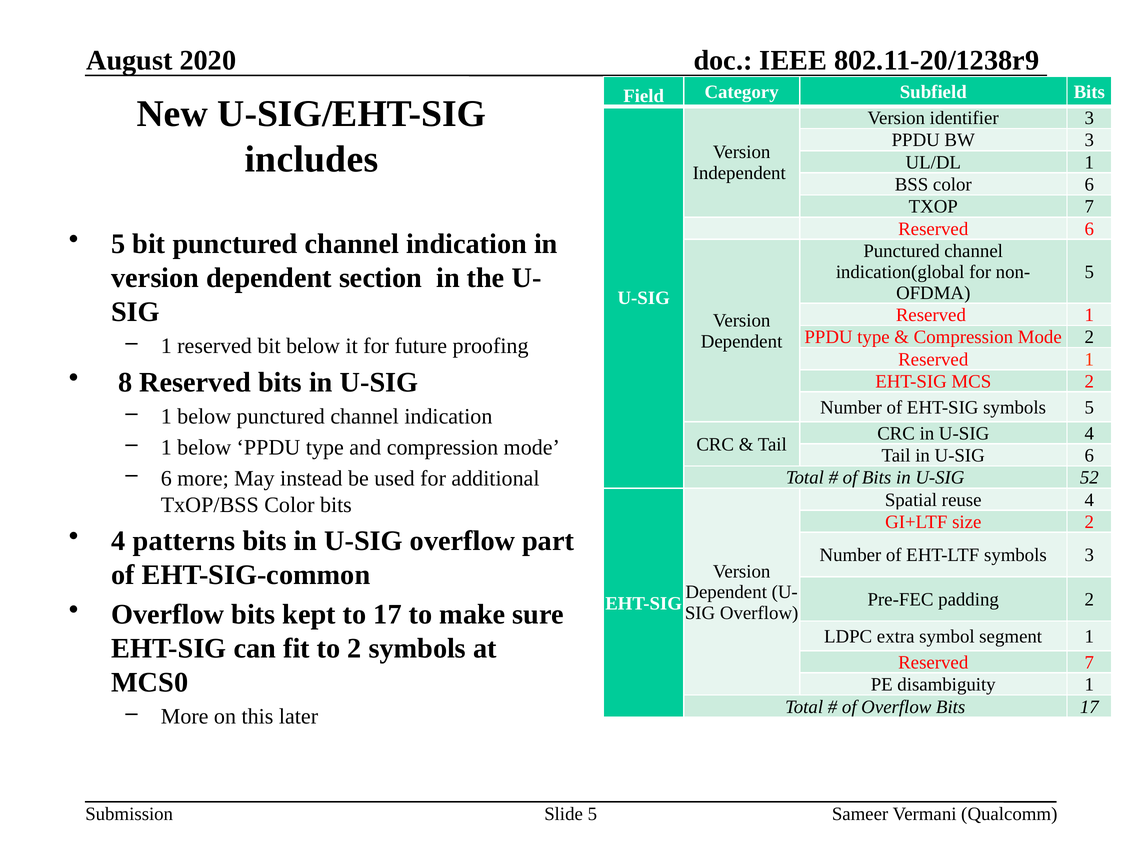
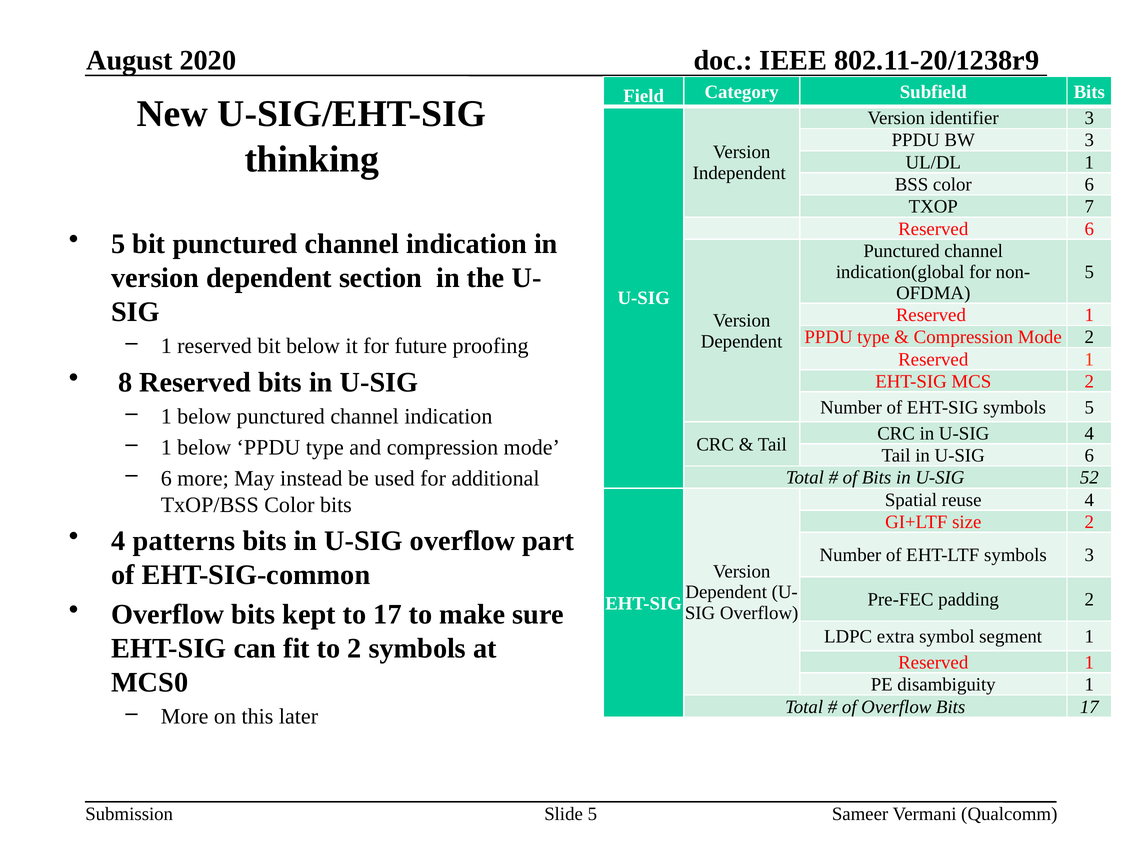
includes: includes -> thinking (312, 159)
7: 7 -> 1 (1089, 663)
